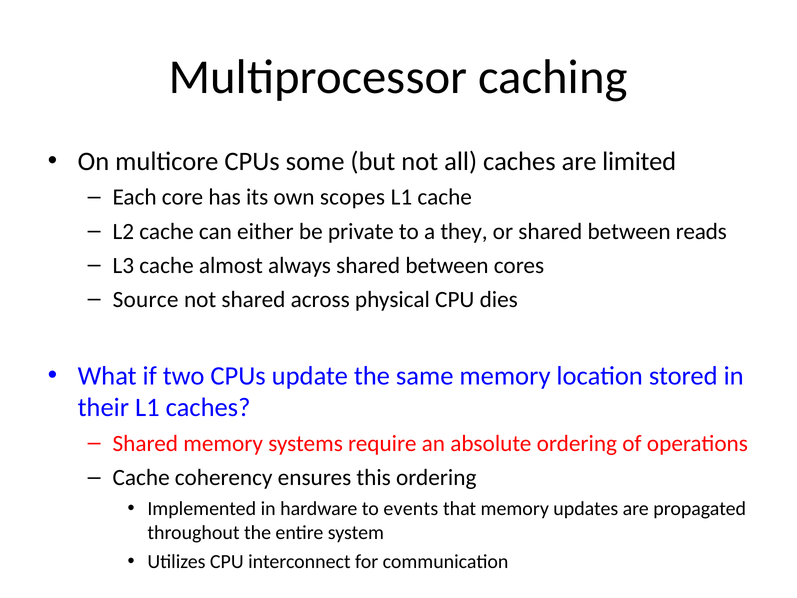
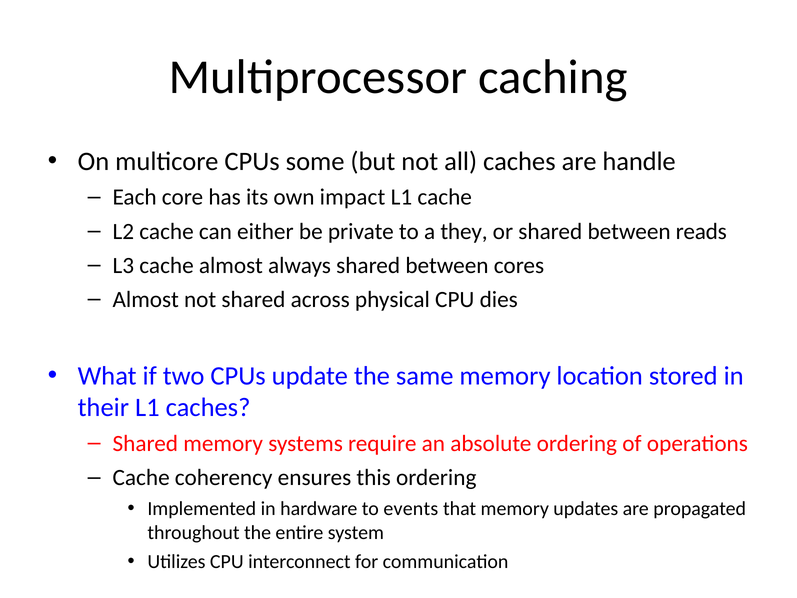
limited: limited -> handle (639, 161)
scopes: scopes -> impact (352, 197)
Source: Source -> Almost (146, 299)
